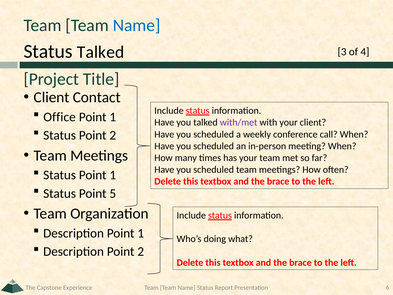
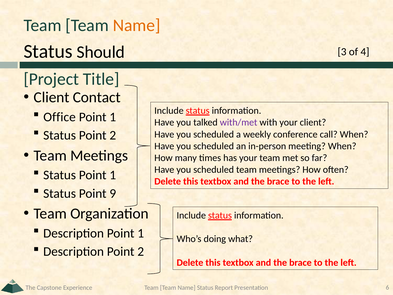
Name colour: blue -> orange (137, 25)
Status Talked: Talked -> Should (101, 52)
5: 5 -> 9 (113, 193)
